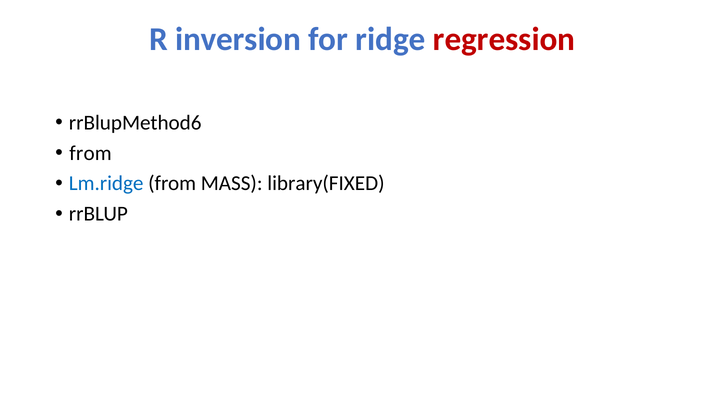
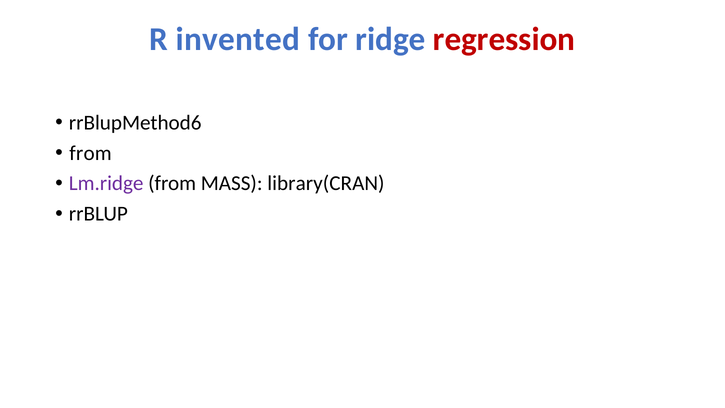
inversion: inversion -> invented (238, 39)
Lm.ridge colour: blue -> purple (106, 183)
library(FIXED: library(FIXED -> library(CRAN (326, 183)
